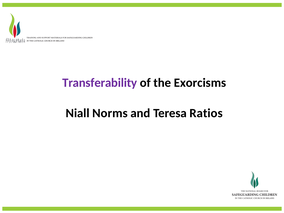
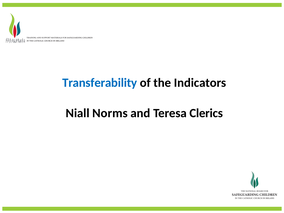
Transferability colour: purple -> blue (100, 83)
Exorcisms: Exorcisms -> Indicators (200, 83)
Ratios: Ratios -> Clerics (206, 113)
